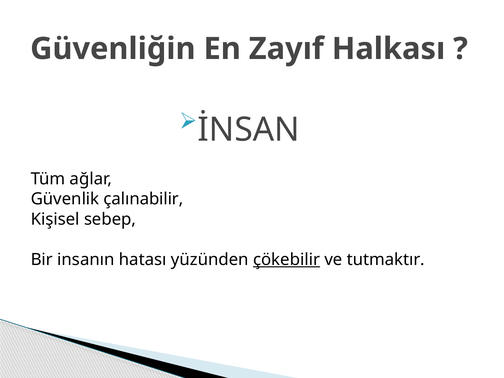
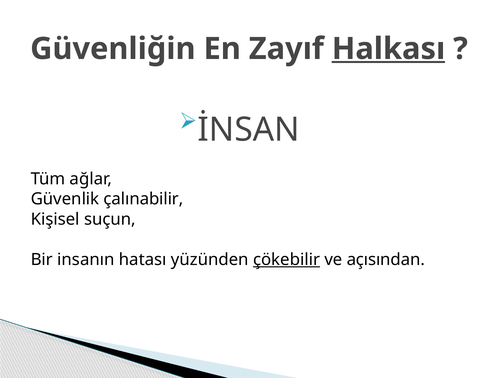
Halkası underline: none -> present (388, 49)
sebep: sebep -> suçun (110, 219)
tutmaktır: tutmaktır -> açısından (386, 260)
